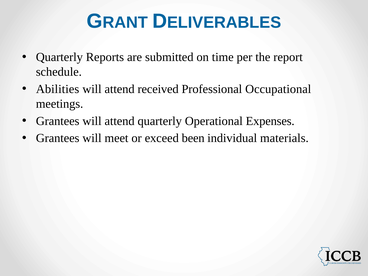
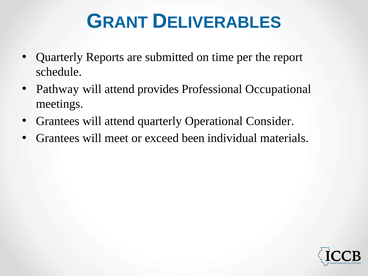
Abilities: Abilities -> Pathway (58, 89)
received: received -> provides (158, 89)
Expenses: Expenses -> Consider (270, 121)
